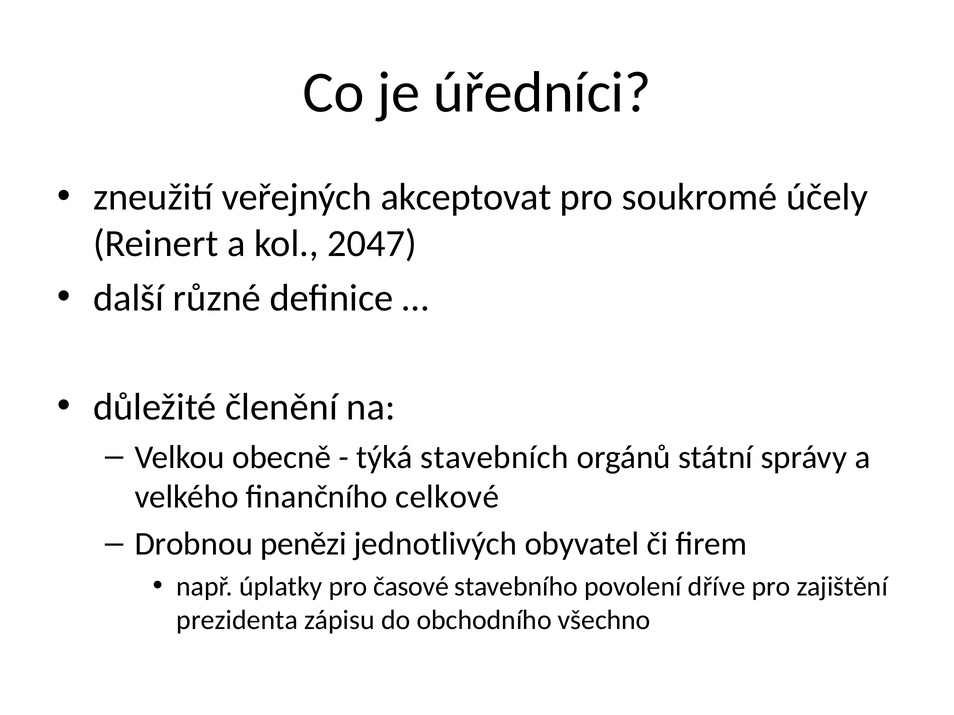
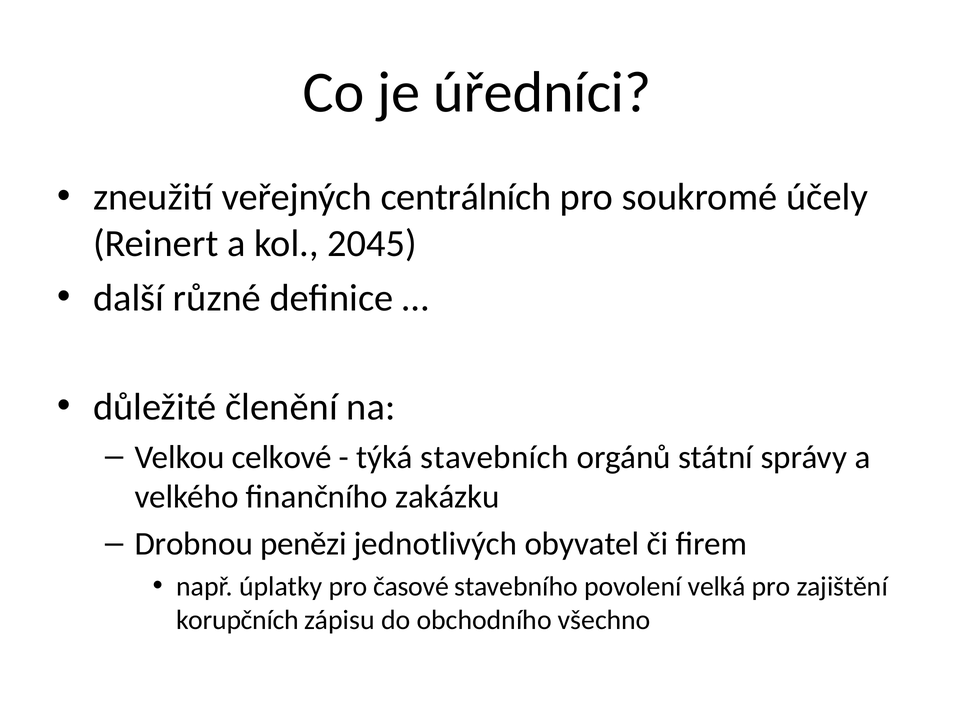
akceptovat: akceptovat -> centrálních (466, 197)
2047: 2047 -> 2045 (372, 244)
obecně: obecně -> celkové (282, 457)
celkové: celkové -> zakázku (447, 497)
dříve: dříve -> velká (717, 587)
prezidenta: prezidenta -> korupčních (237, 620)
